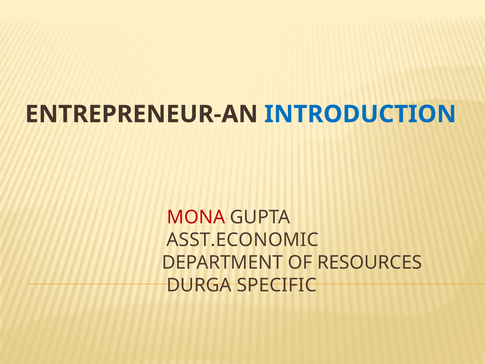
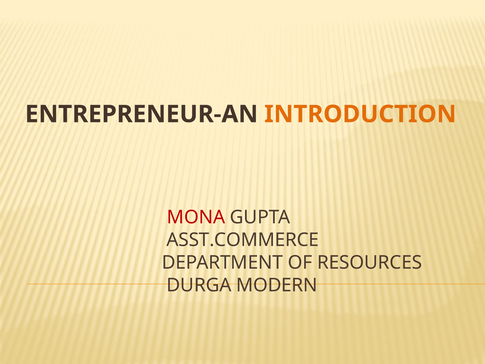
INTRODUCTION colour: blue -> orange (360, 114)
ASST.ECONOMIC: ASST.ECONOMIC -> ASST.COMMERCE (243, 240)
SPECIFIC: SPECIFIC -> MODERN (277, 285)
